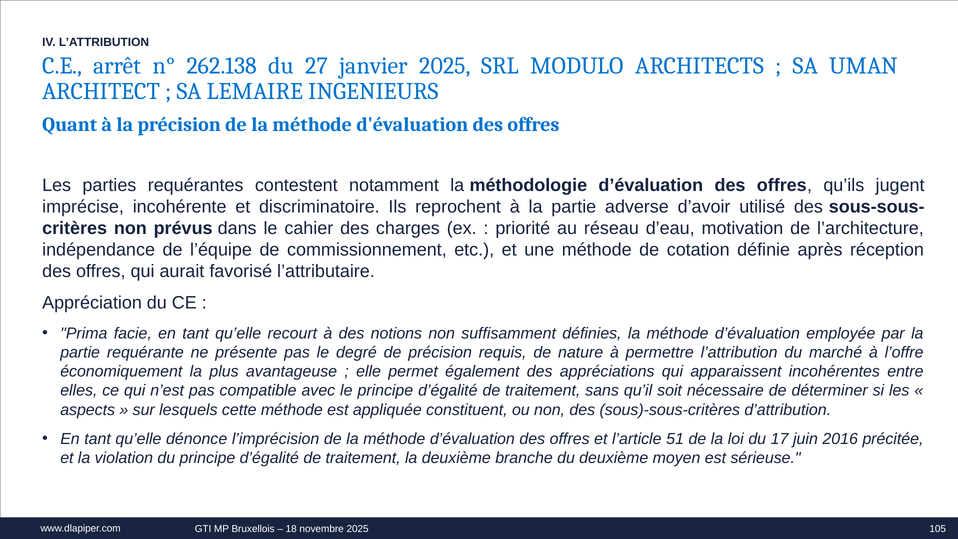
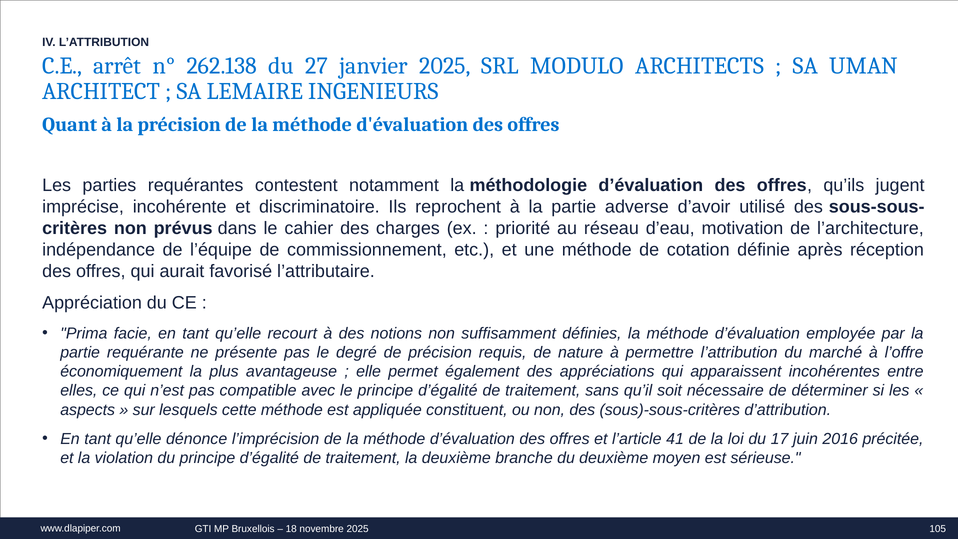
51: 51 -> 41 (675, 439)
